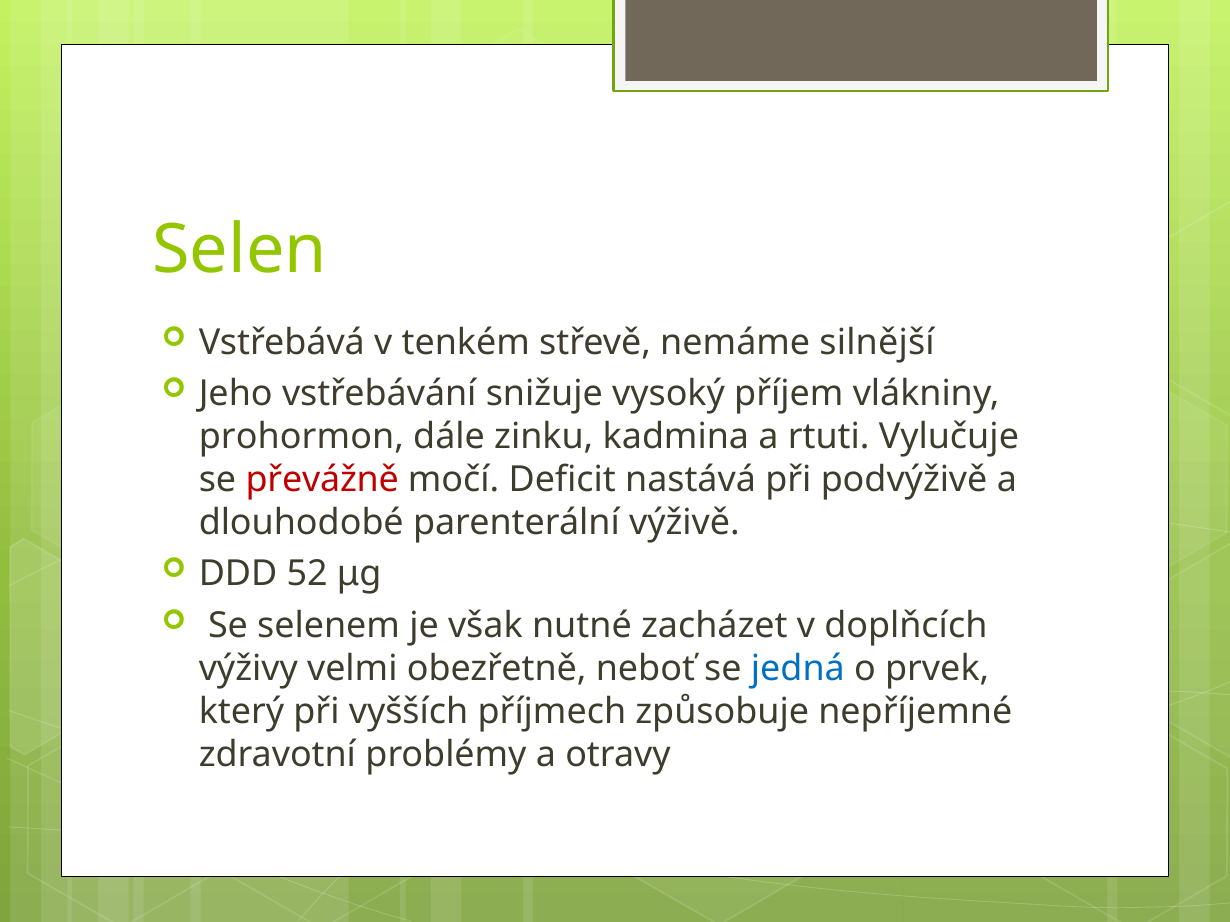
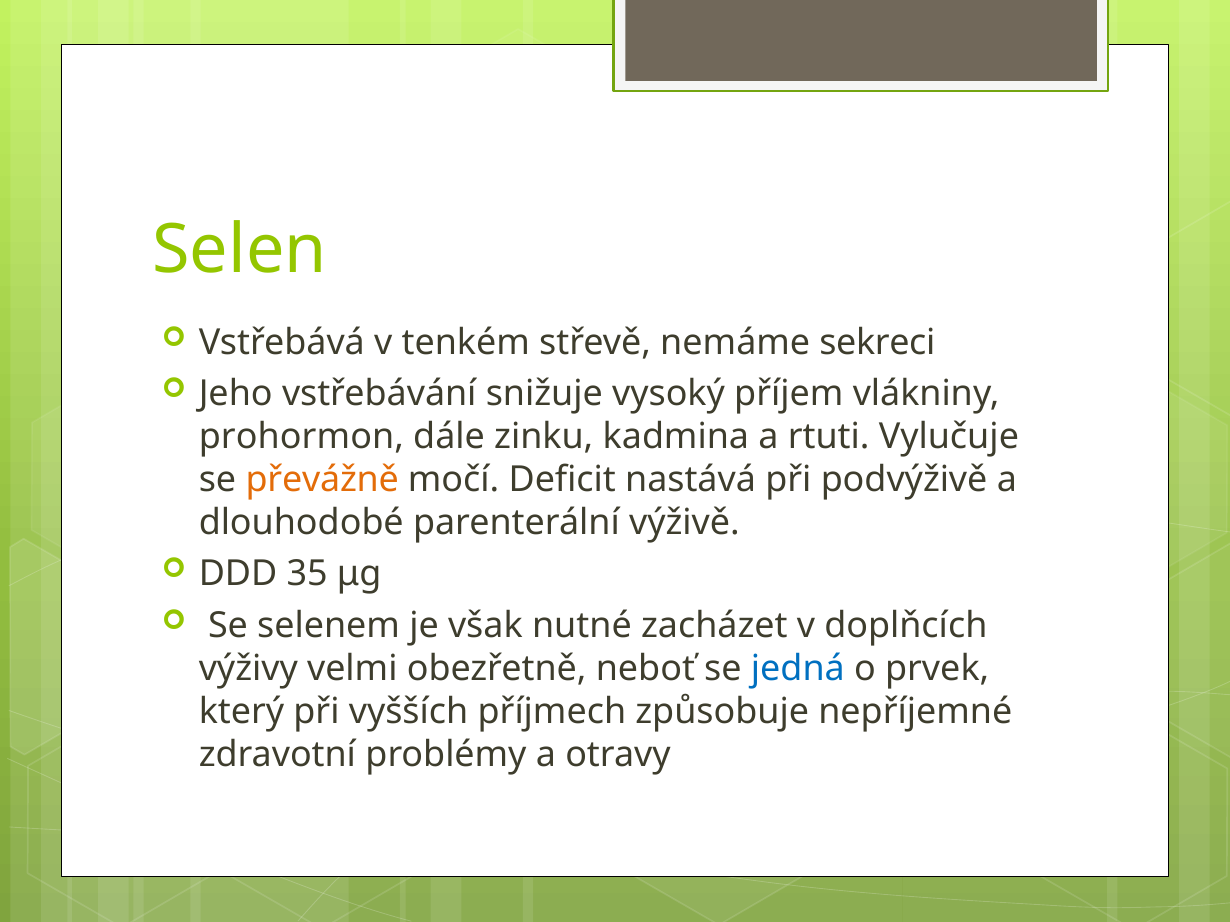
silnější: silnější -> sekreci (877, 343)
převážně colour: red -> orange (322, 480)
52: 52 -> 35 (307, 574)
